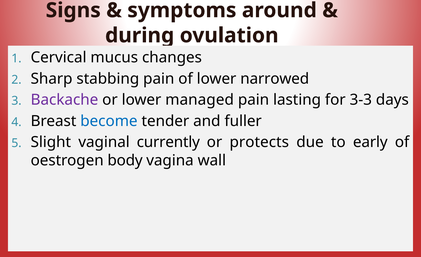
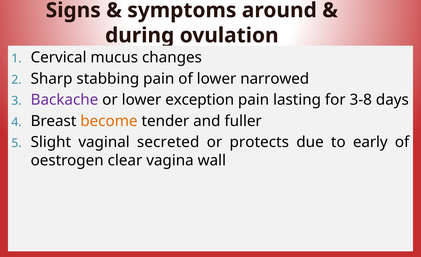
managed: managed -> exception (200, 100)
3-3: 3-3 -> 3-8 (361, 100)
become colour: blue -> orange (109, 121)
currently: currently -> secreted (168, 142)
body: body -> clear (125, 160)
